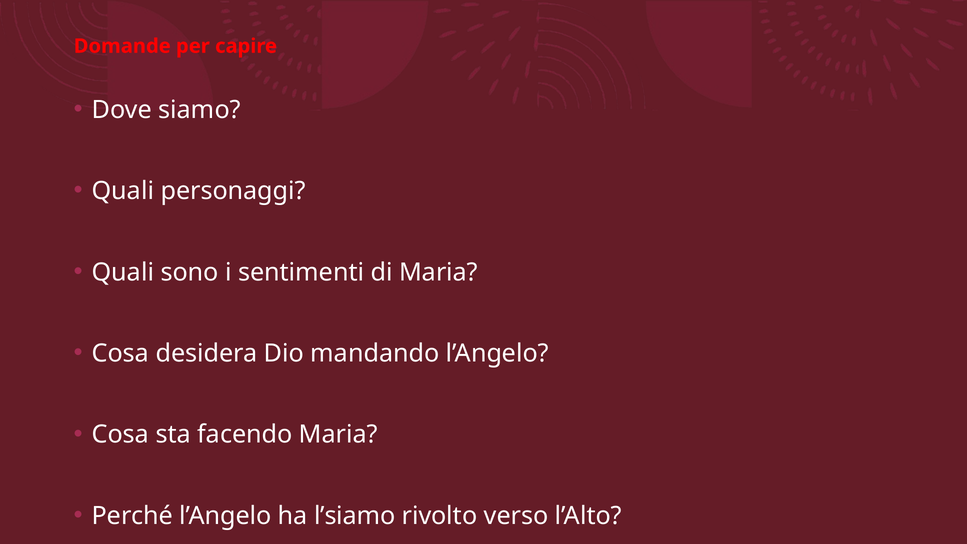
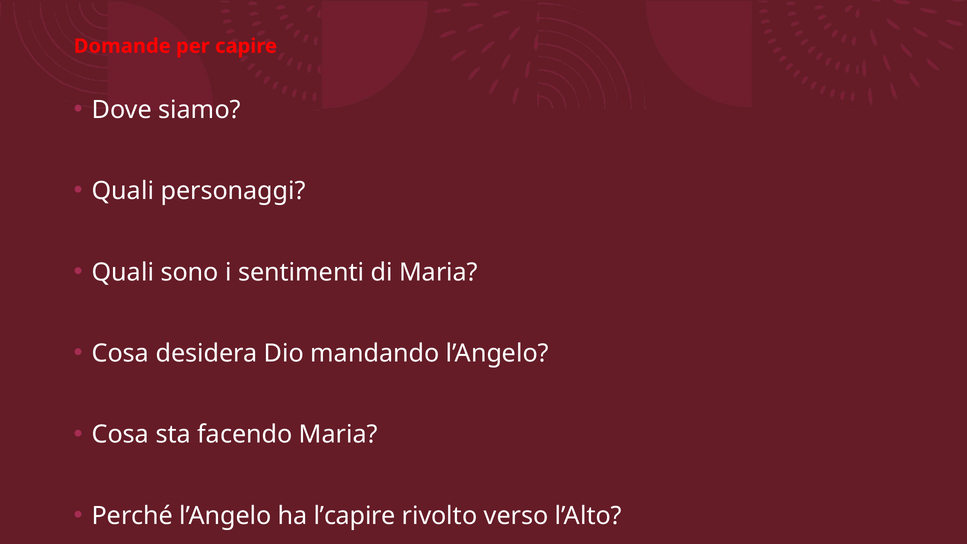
l’siamo: l’siamo -> l’capire (355, 516)
